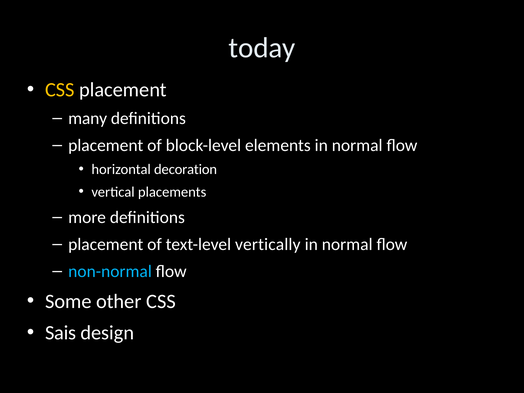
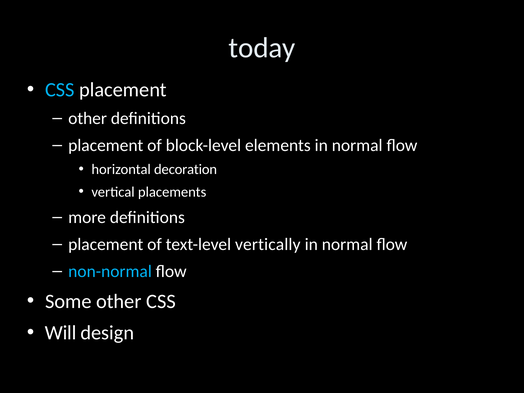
CSS colour: yellow -> light blue (60, 90)
many: many -> other (88, 118)
Sais: Sais -> Will (61, 333)
